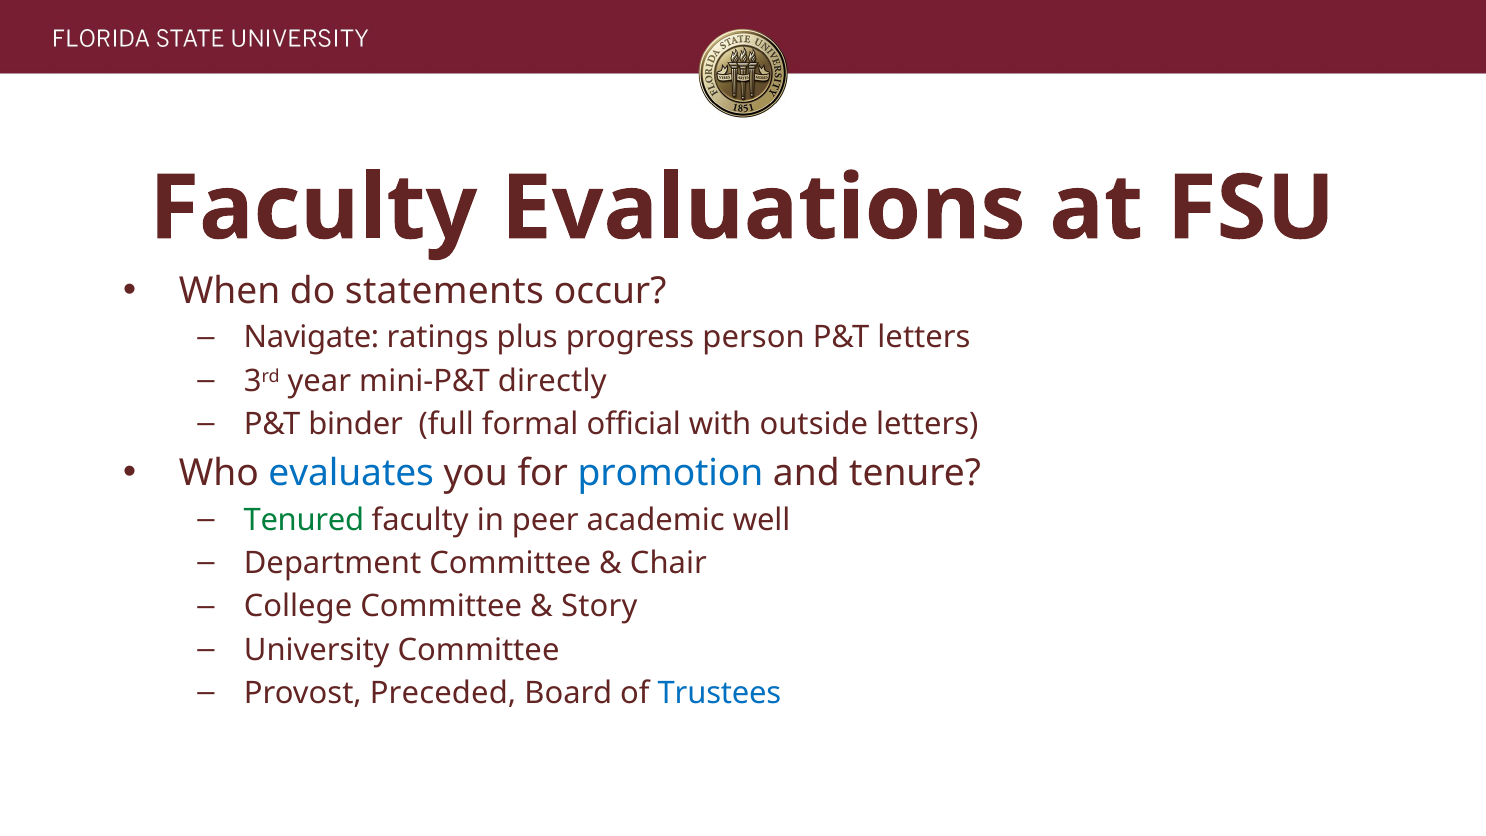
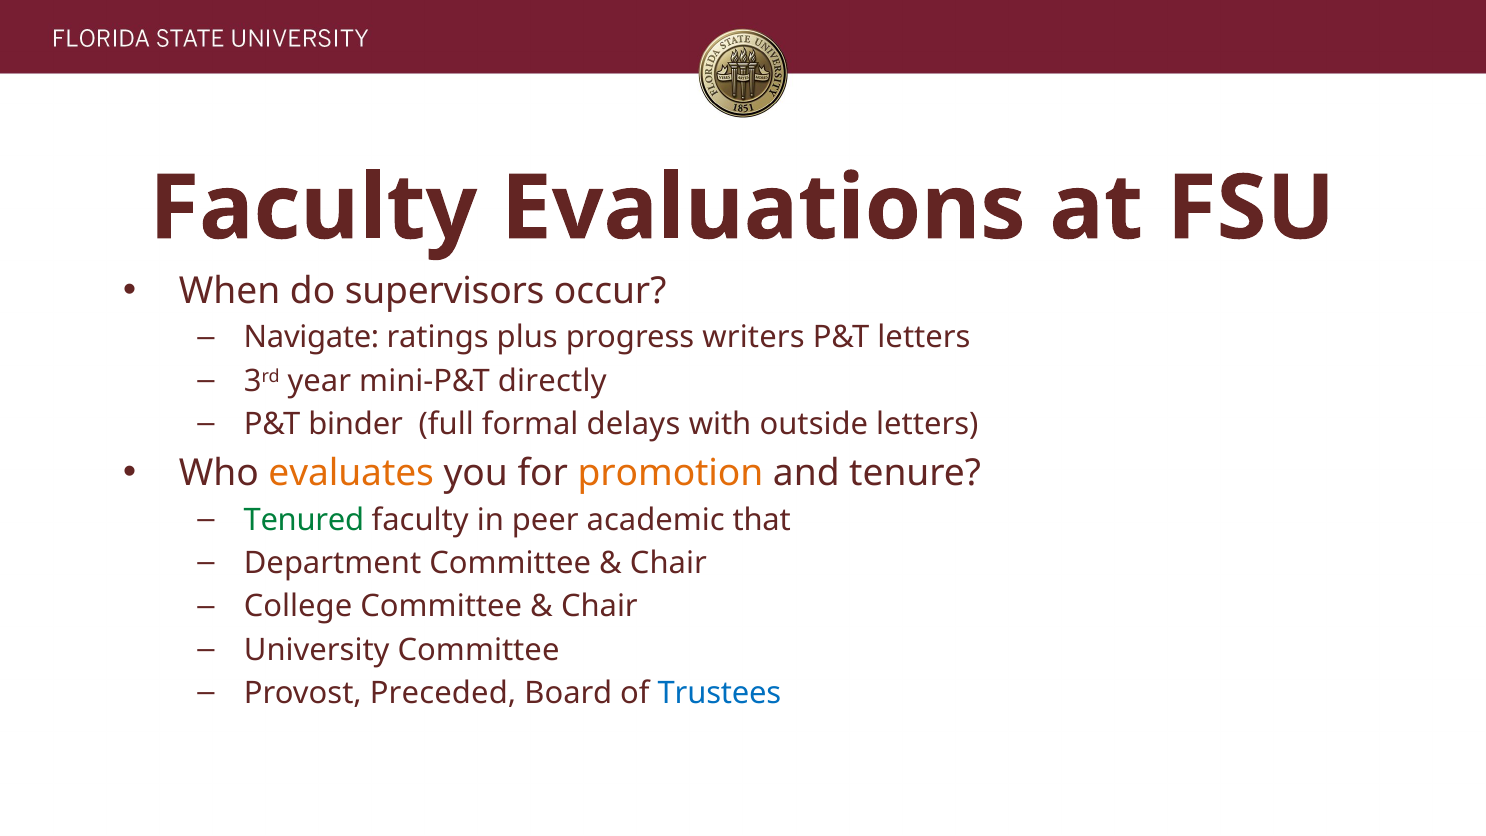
statements: statements -> supervisors (445, 291)
person: person -> writers (754, 338)
official: official -> delays (633, 424)
evaluates colour: blue -> orange (351, 473)
promotion colour: blue -> orange (671, 473)
well: well -> that (762, 520)
Story: Story -> Chair (599, 607)
